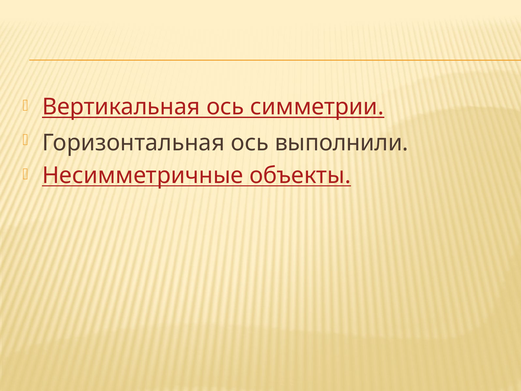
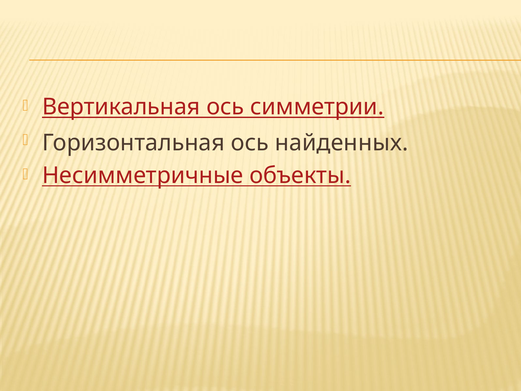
выполнили: выполнили -> найденных (341, 143)
